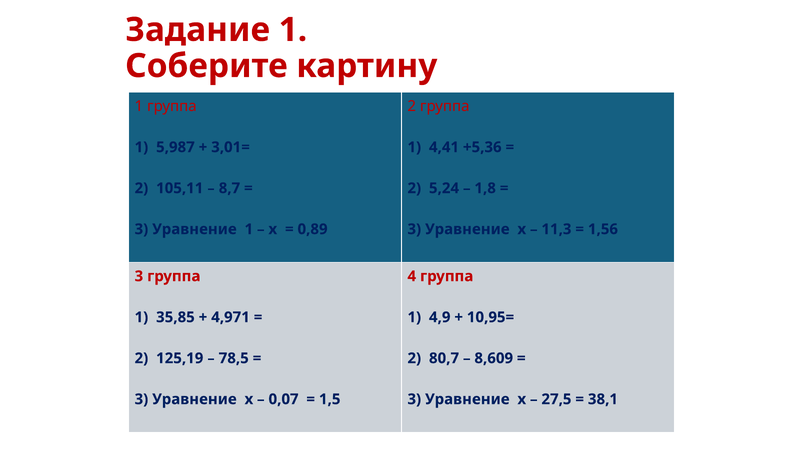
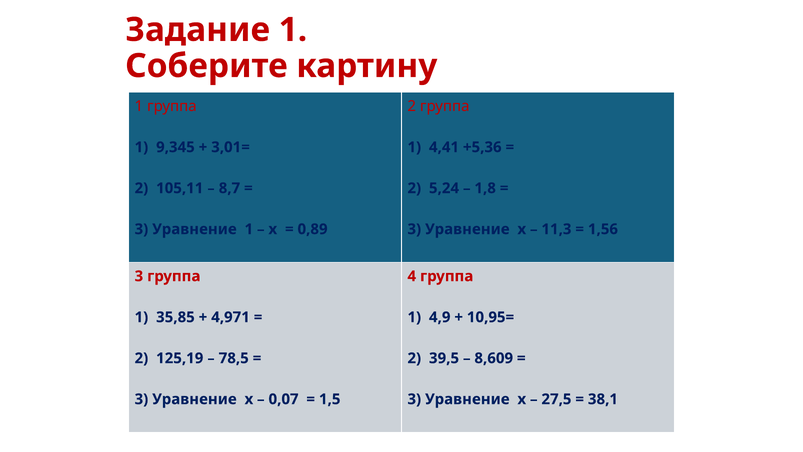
5,987: 5,987 -> 9,345 (175, 147)
80,7: 80,7 -> 39,5 (444, 358)
